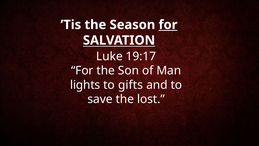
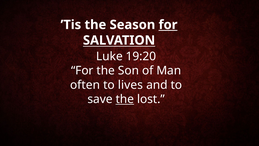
19:17: 19:17 -> 19:20 (141, 56)
lights: lights -> often (85, 85)
gifts: gifts -> lives (130, 85)
the underline: none -> present (125, 99)
